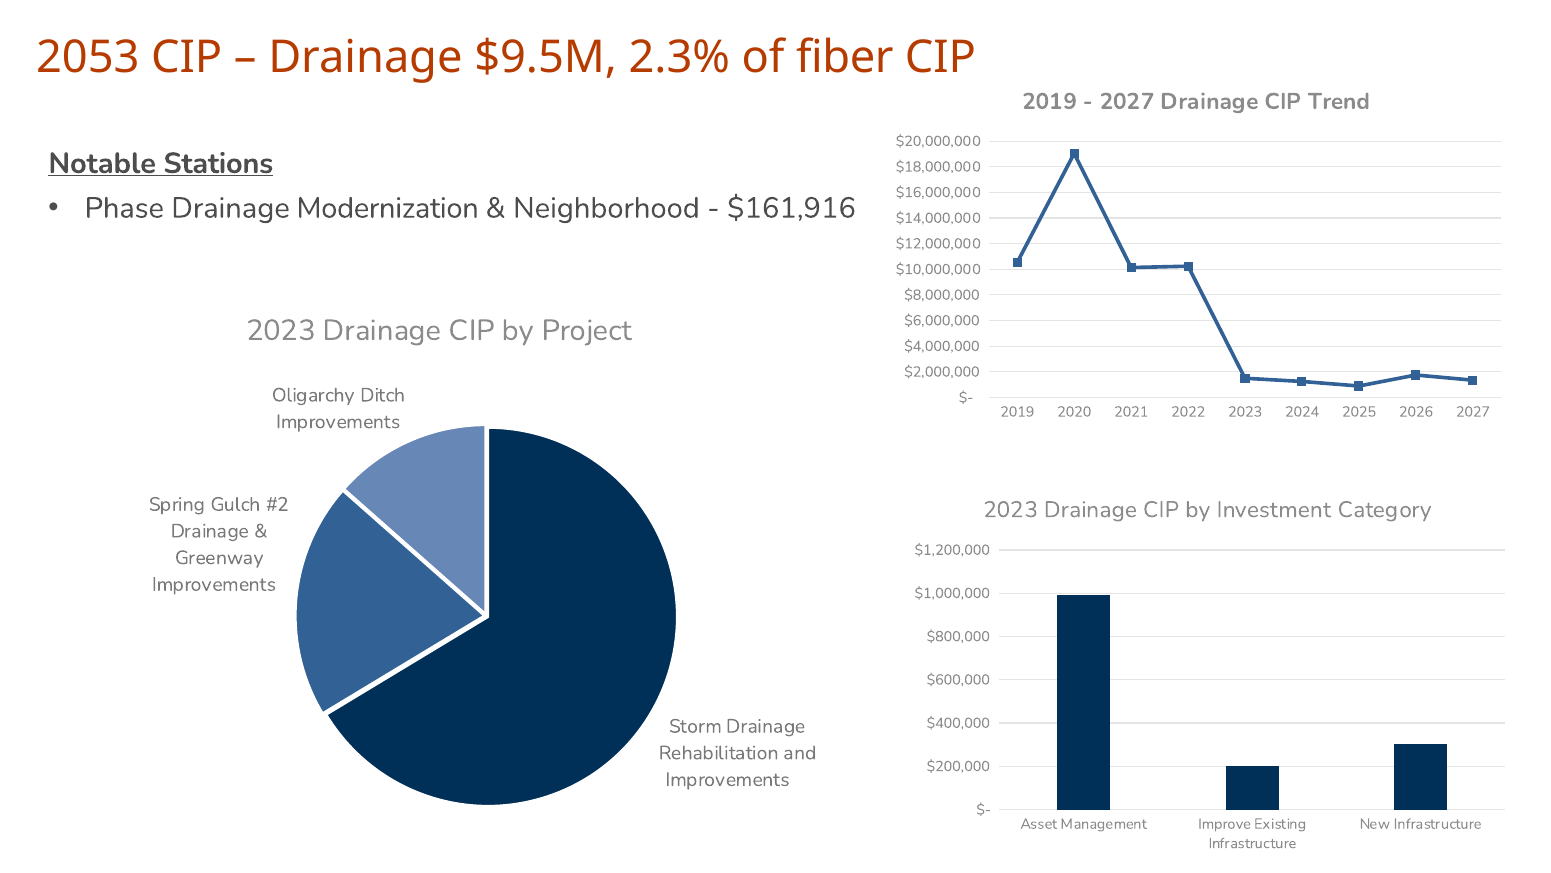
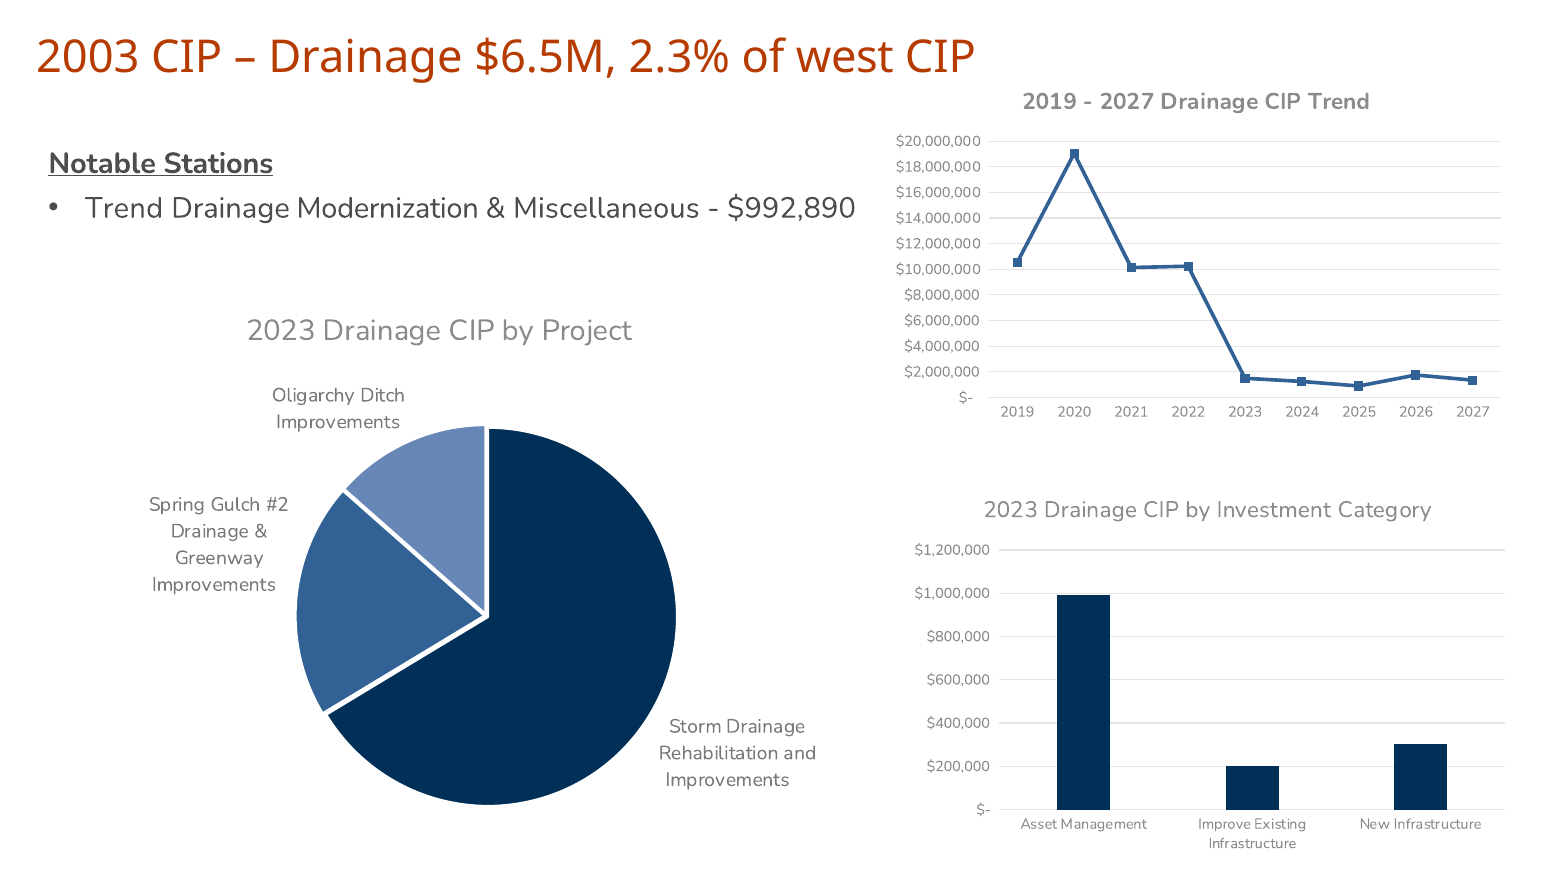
2053: 2053 -> 2003 (88, 57)
$9.5M: $9.5M -> $6.5M (546, 57)
fiber: fiber -> west (845, 57)
Phase: Phase -> Trend (124, 208)
Neighborhood: Neighborhood -> Miscellaneous (606, 208)
$161,916: $161,916 -> $992,890 (791, 208)
